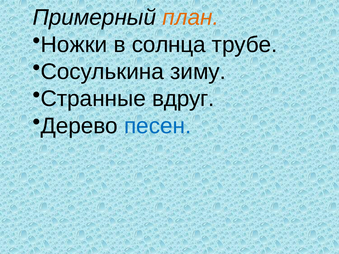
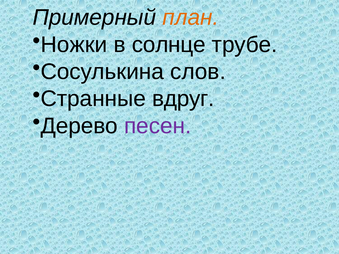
солнца: солнца -> солнце (169, 45)
зиму: зиму -> слов (198, 72)
песен colour: blue -> purple (158, 126)
